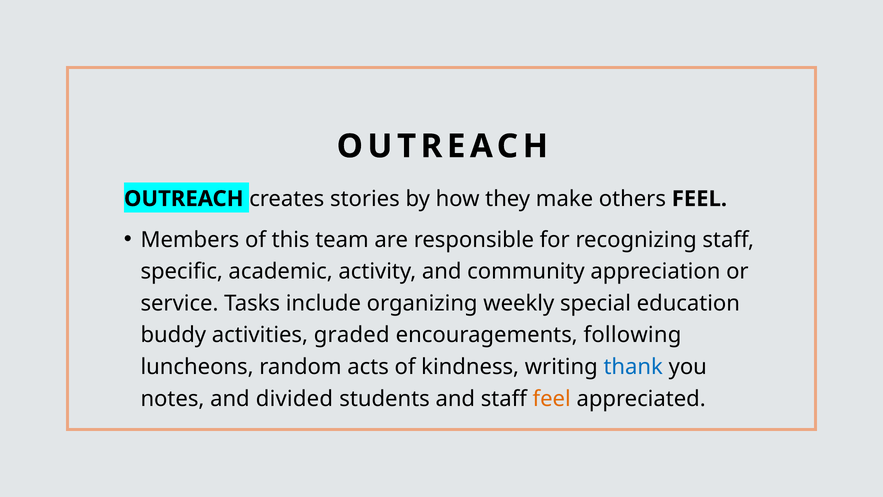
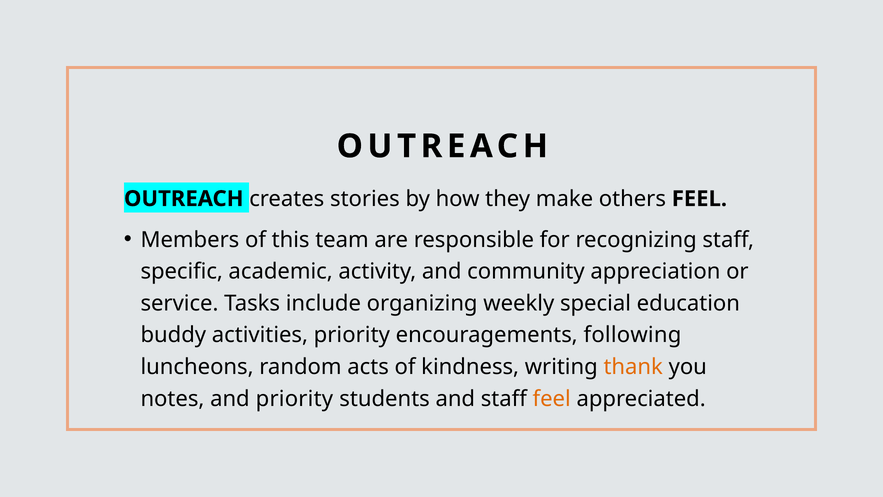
activities graded: graded -> priority (352, 335)
thank colour: blue -> orange (633, 367)
and divided: divided -> priority (294, 399)
